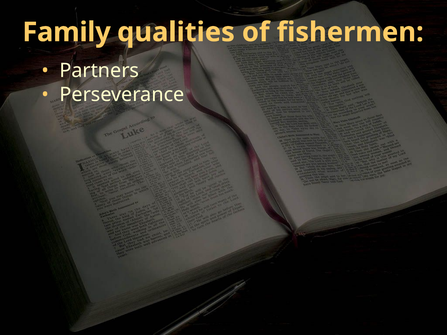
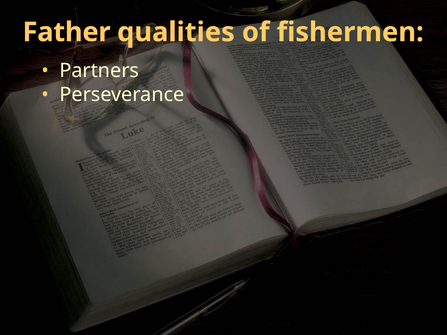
Family: Family -> Father (67, 32)
